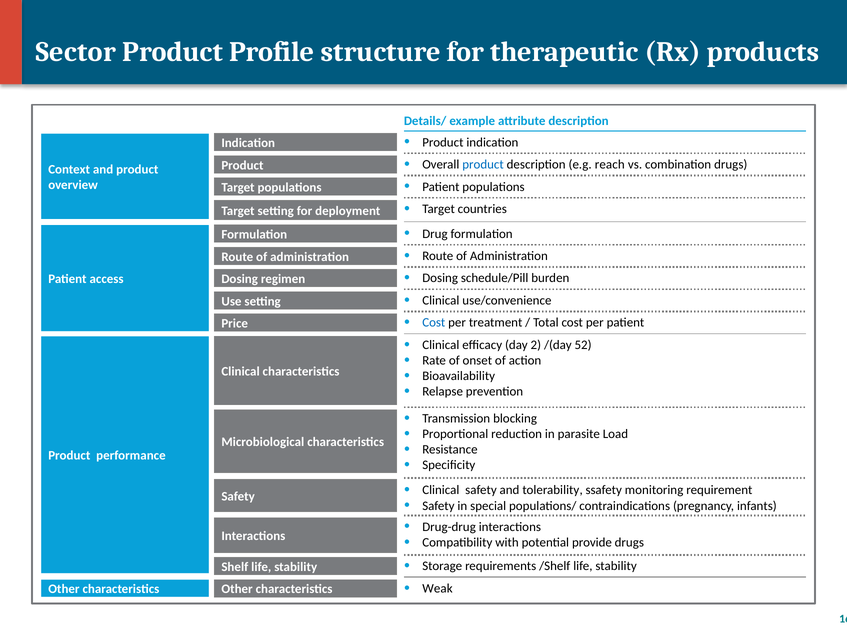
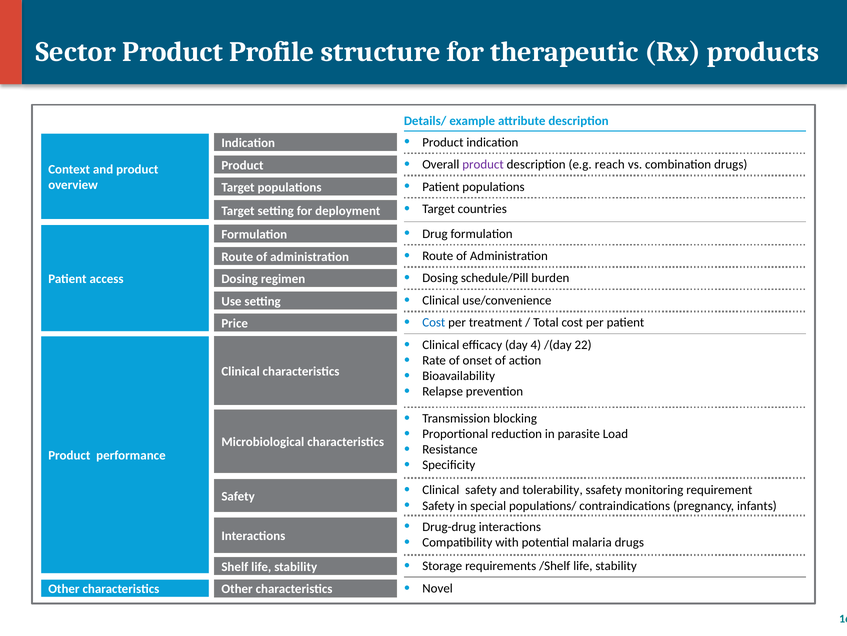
product colour: blue -> purple (483, 164)
2: 2 -> 4 (536, 345)
52: 52 -> 22 (583, 345)
provide: provide -> malaria (592, 542)
Weak: Weak -> Novel (438, 588)
